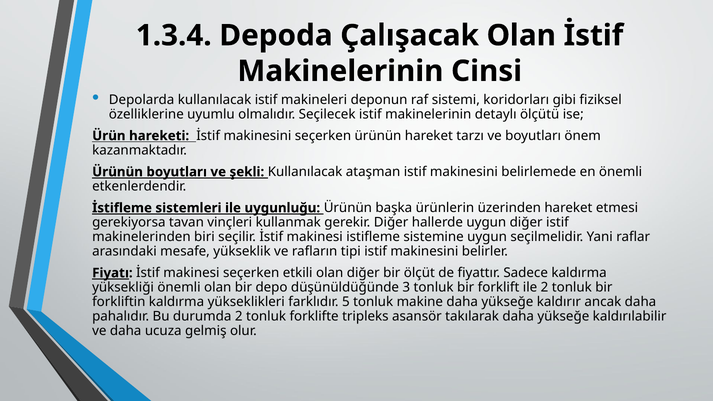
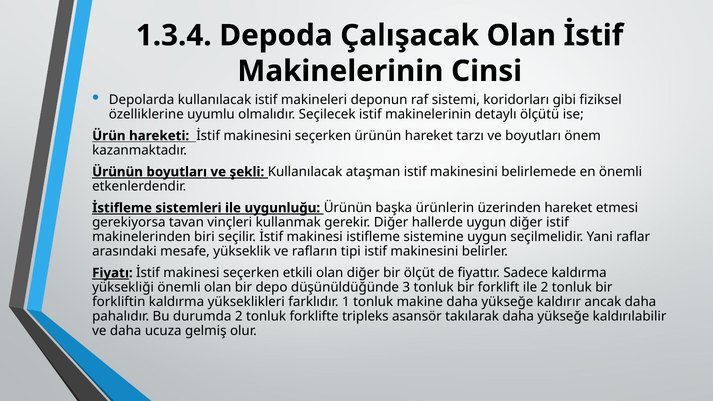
5: 5 -> 1 (346, 302)
